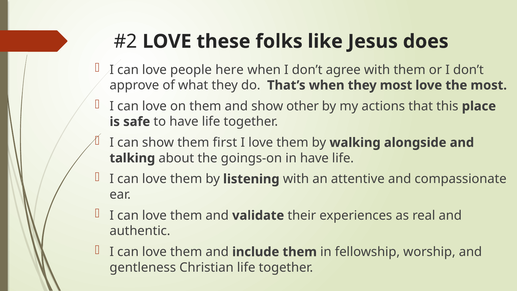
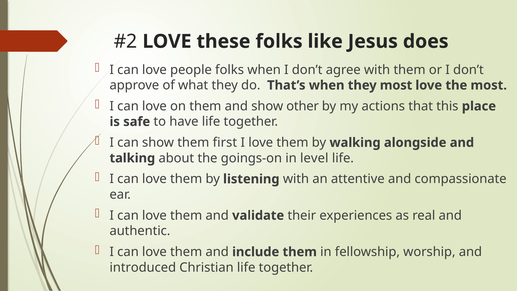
people here: here -> folks (230, 70)
in have: have -> level (314, 158)
gentleness: gentleness -> introduced (143, 267)
